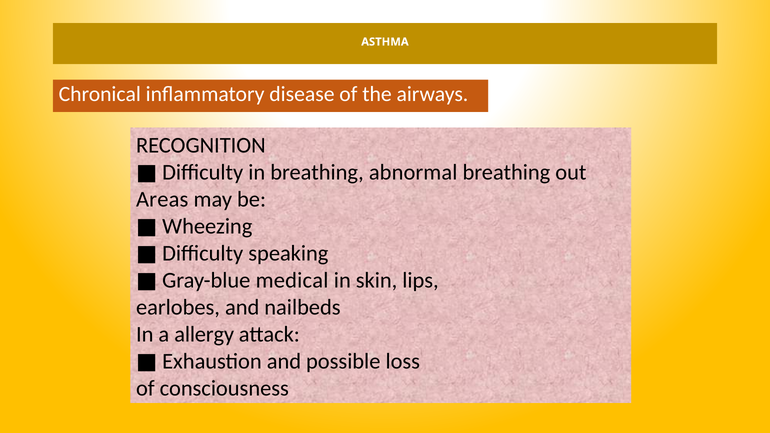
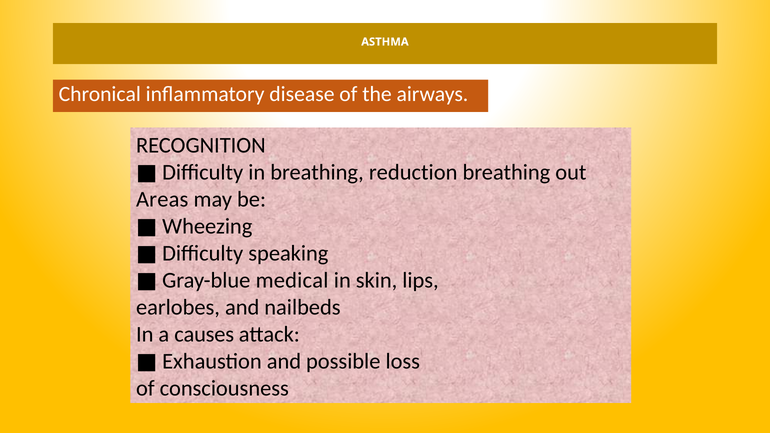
abnormal: abnormal -> reduction (413, 173)
allergy: allergy -> causes (204, 334)
